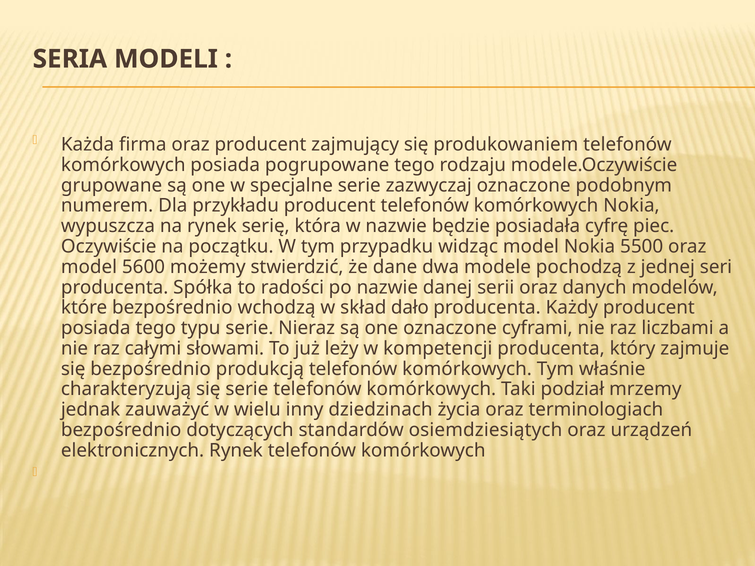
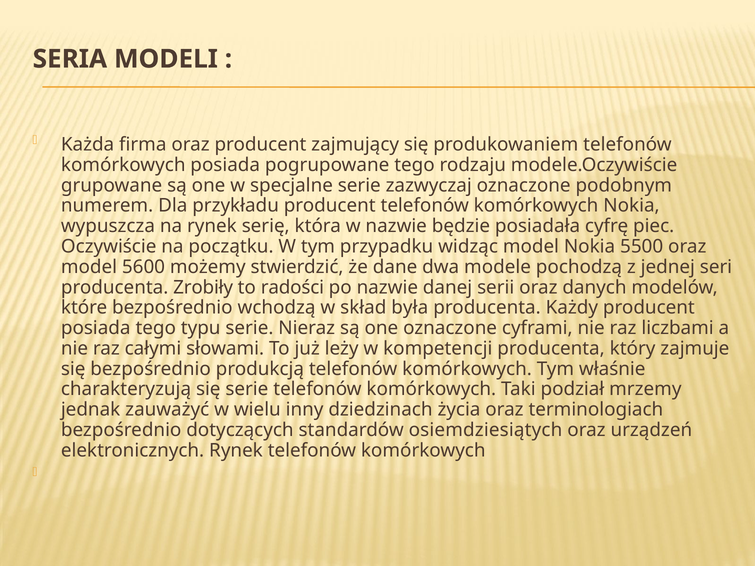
Spółka: Spółka -> Zrobiły (203, 287)
dało: dało -> była (410, 308)
